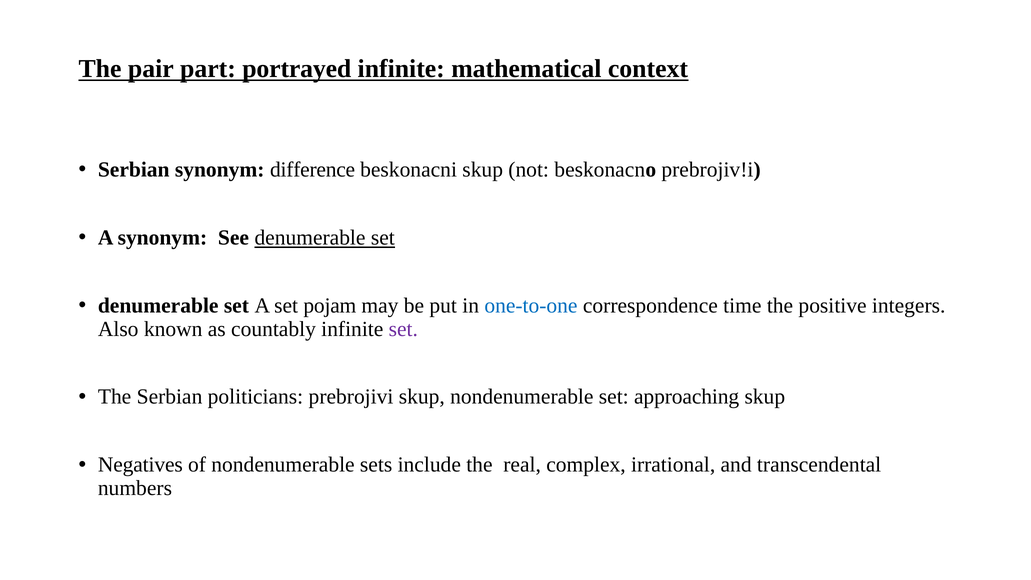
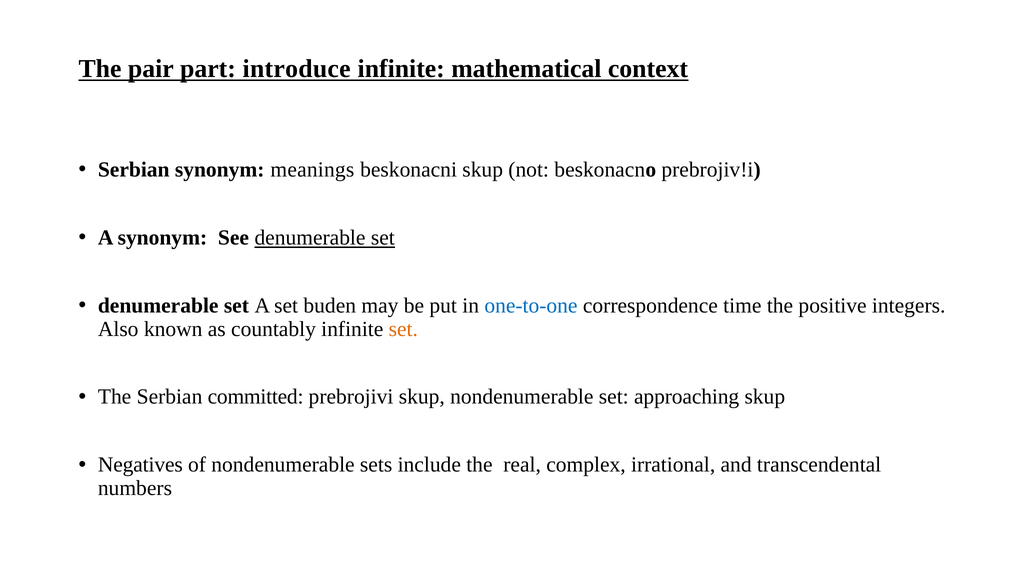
portrayed: portrayed -> introduce (297, 69)
difference: difference -> meanings (312, 170)
pojam: pojam -> buden (330, 306)
set colour: purple -> orange (403, 329)
politicians: politicians -> committed (256, 397)
